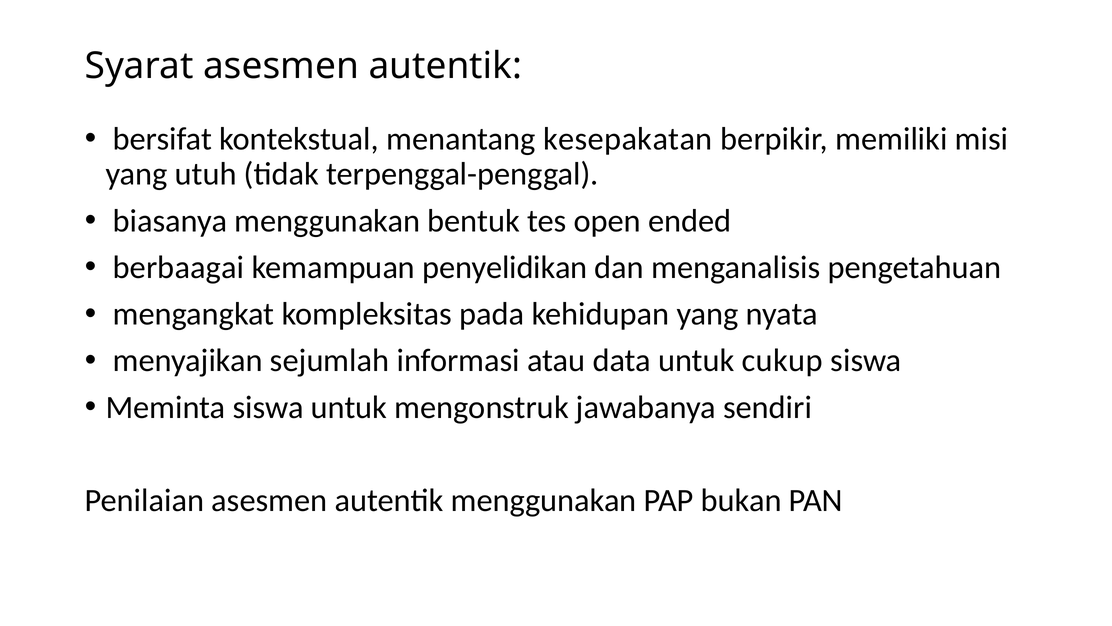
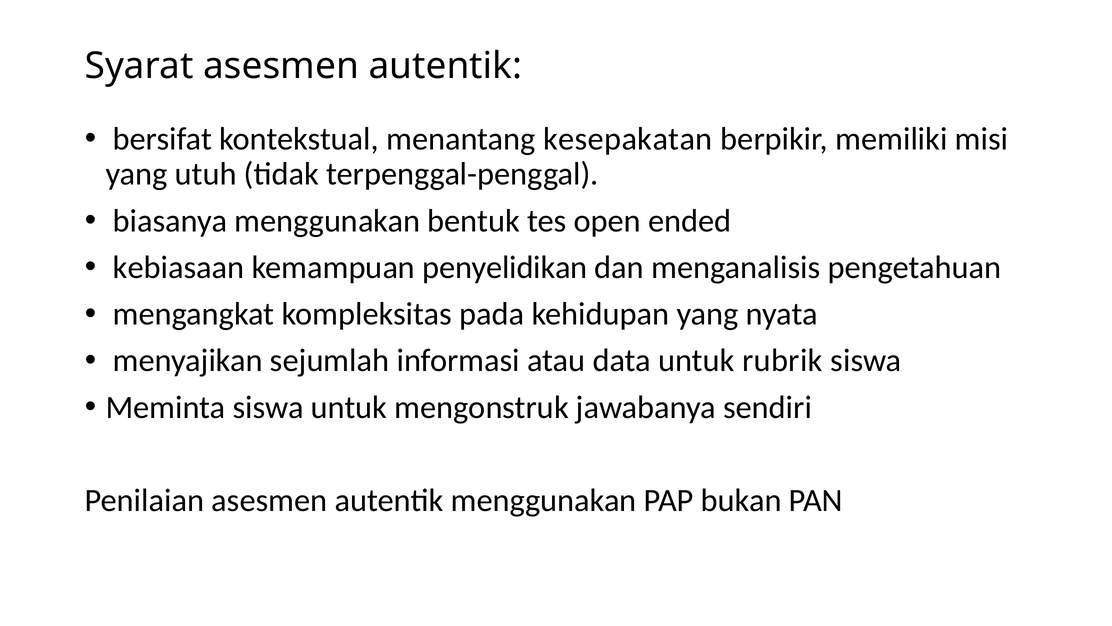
berbaagai: berbaagai -> kebiasaan (179, 267)
cukup: cukup -> rubrik (782, 360)
